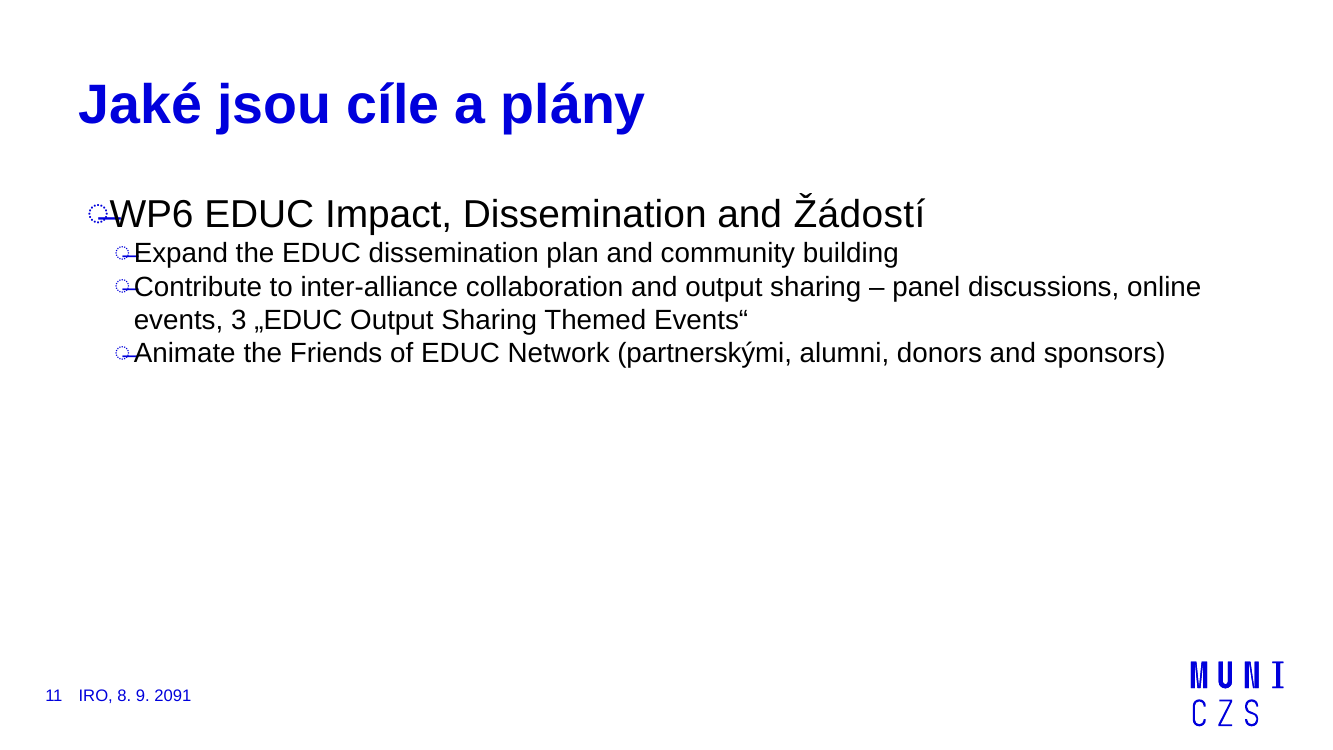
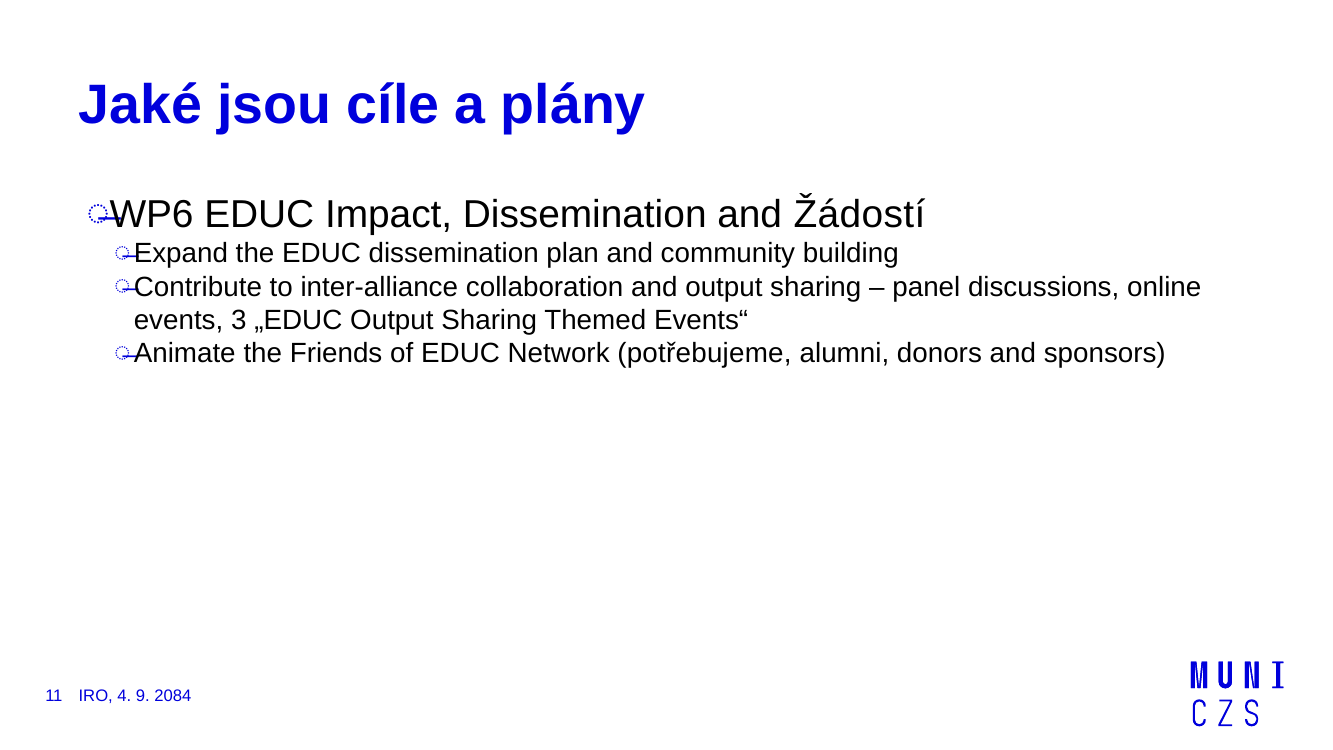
partnerskými: partnerskými -> potřebujeme (704, 354)
8: 8 -> 4 (124, 696)
2091: 2091 -> 2084 (173, 696)
